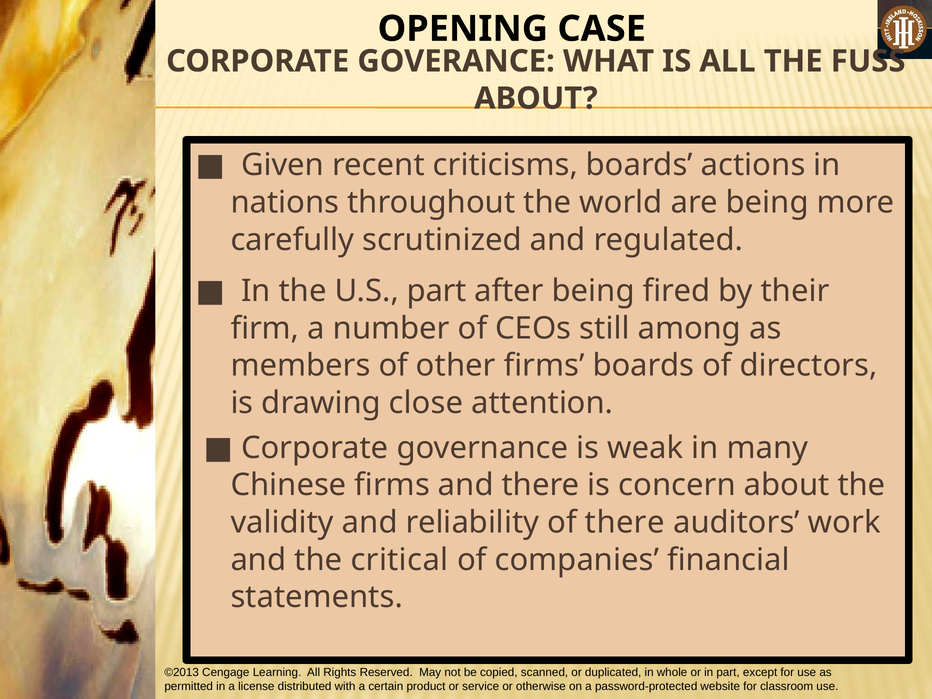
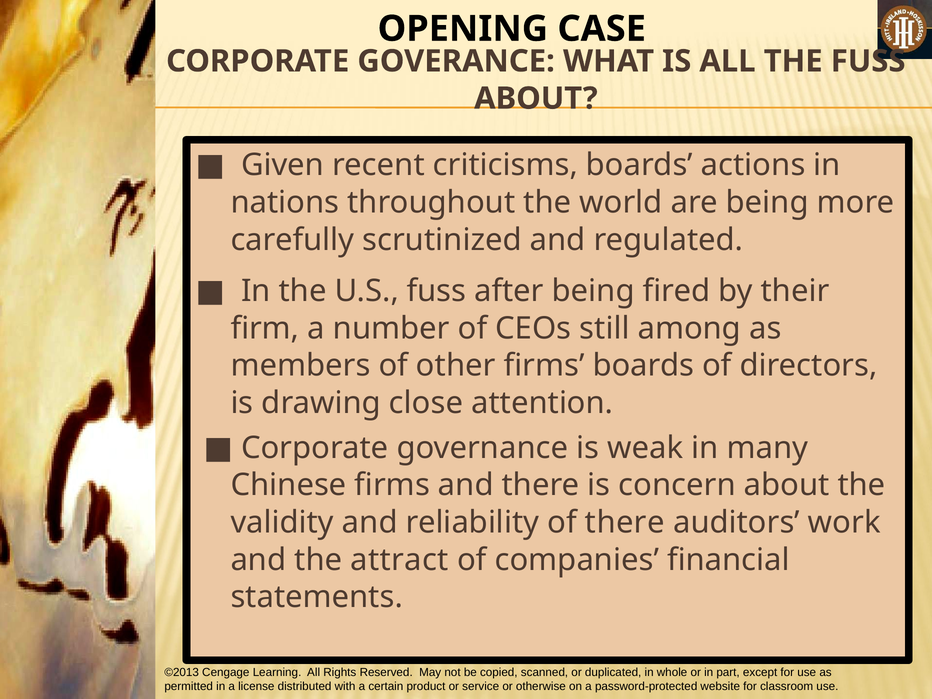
U.S part: part -> fuss (436, 291)
critical: critical -> attract (400, 560)
